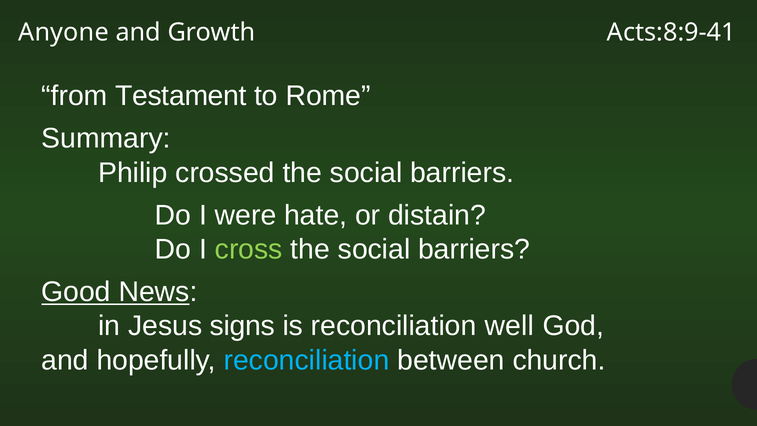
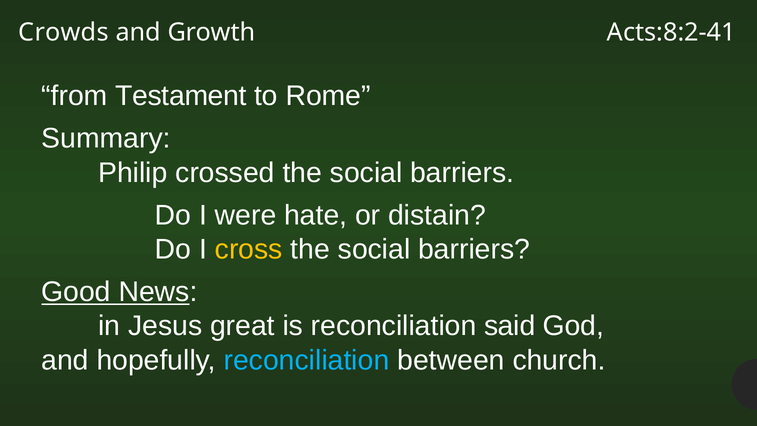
Anyone: Anyone -> Crowds (64, 32)
Acts:8:9-41: Acts:8:9-41 -> Acts:8:2-41 (671, 32)
cross colour: light green -> yellow (249, 249)
signs: signs -> great (242, 326)
well: well -> said (510, 326)
